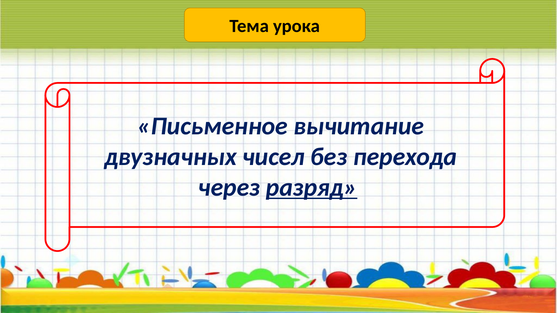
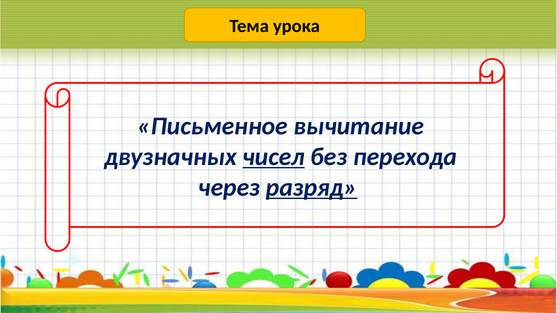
чисел underline: none -> present (274, 157)
